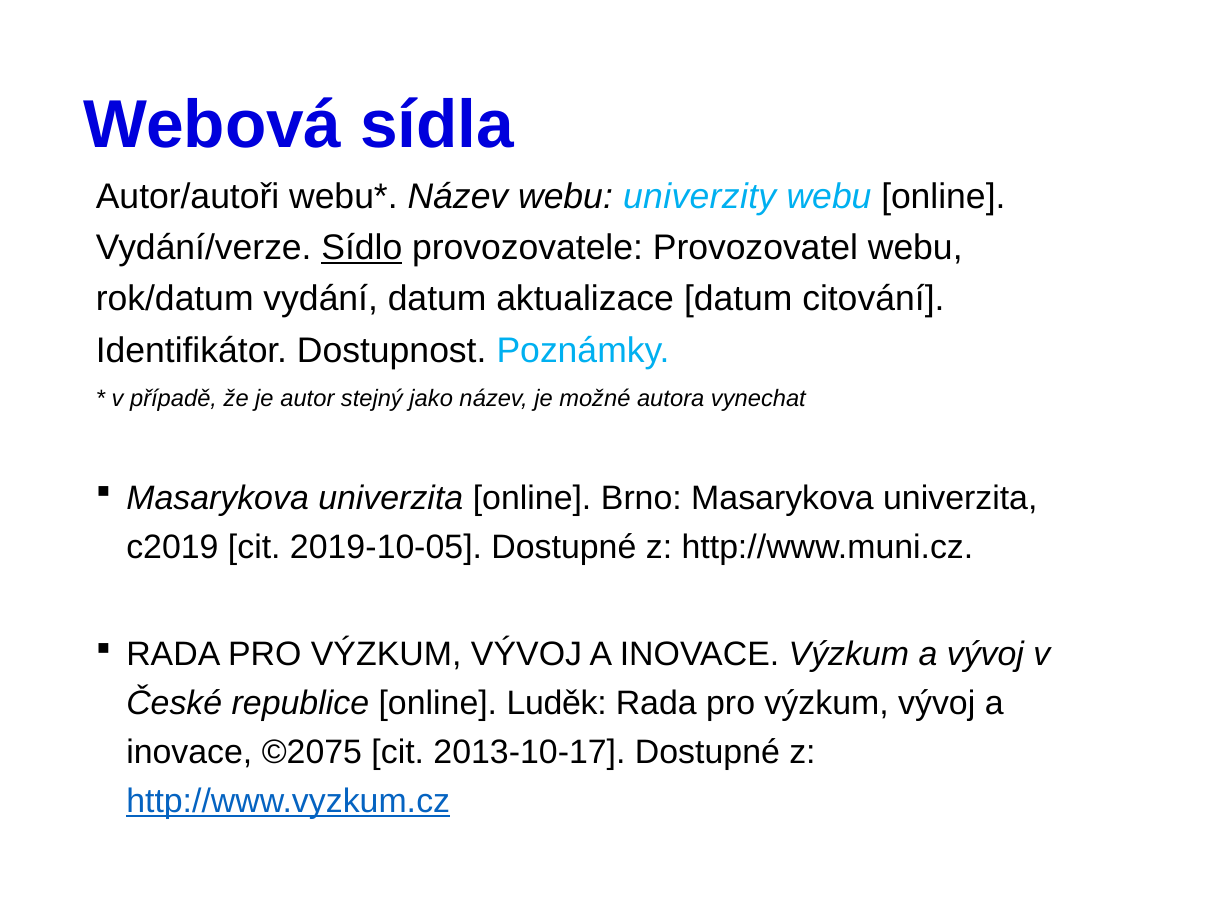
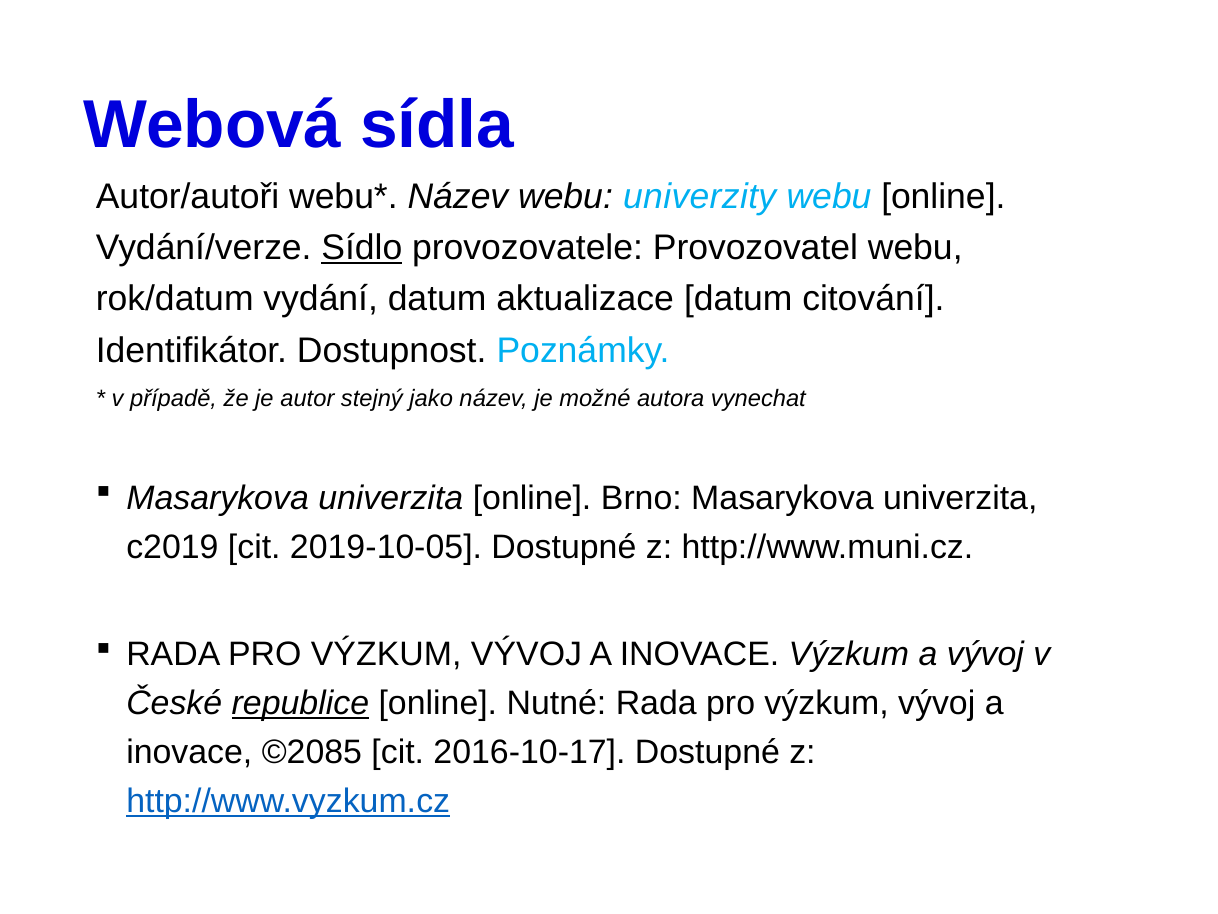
republice underline: none -> present (300, 703)
Luděk: Luděk -> Nutné (556, 703)
©2075: ©2075 -> ©2085 (312, 752)
2013-10-17: 2013-10-17 -> 2016-10-17 (529, 752)
